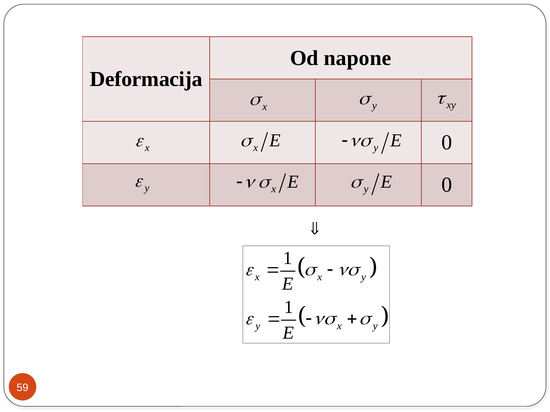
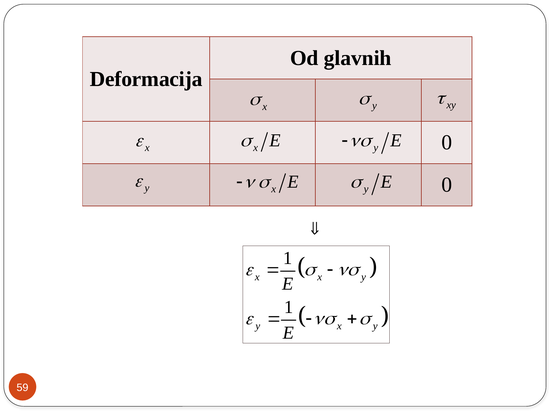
napone: napone -> glavnih (358, 58)
